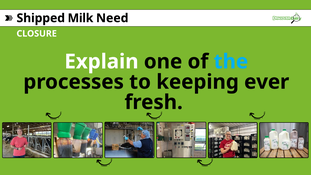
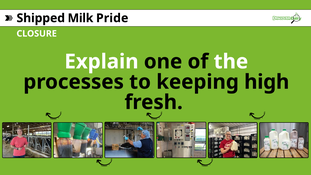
Need: Need -> Pride (112, 18)
the colour: light blue -> white (231, 62)
ever: ever -> high (267, 82)
